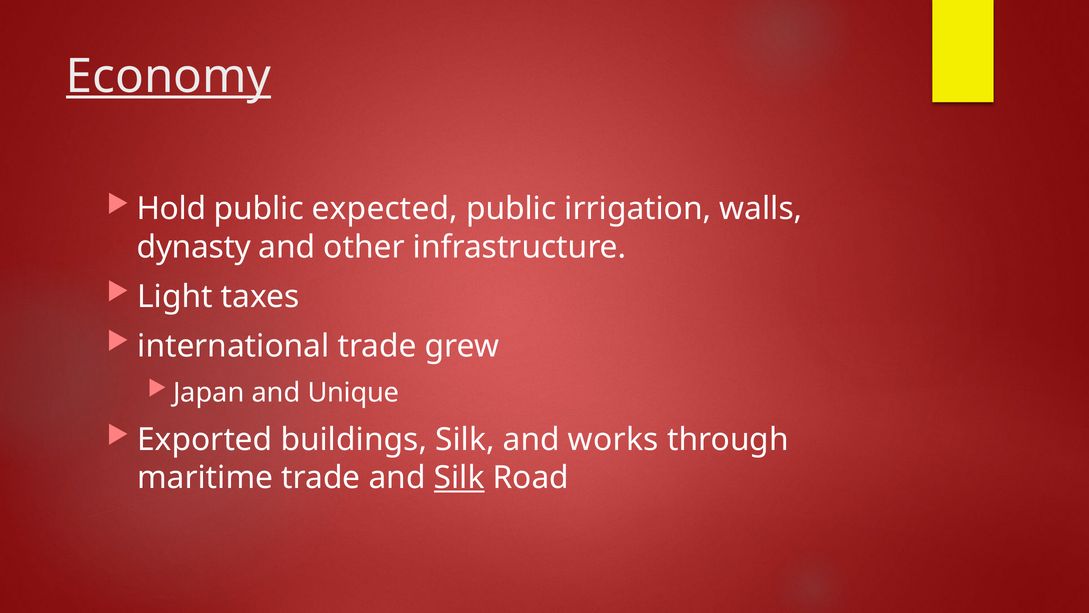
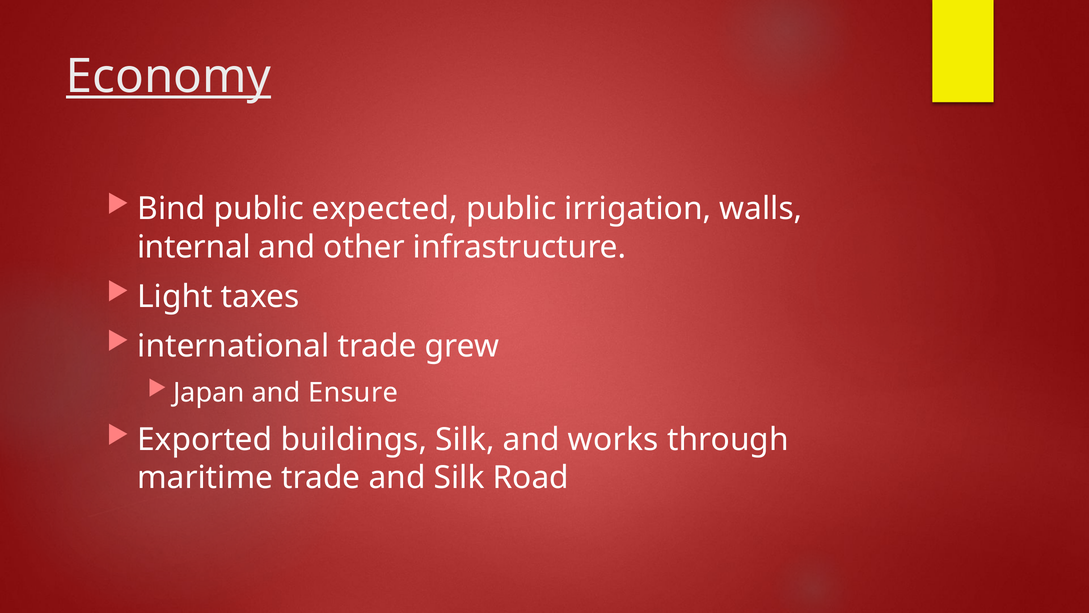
Hold: Hold -> Bind (171, 209)
dynasty: dynasty -> internal (194, 247)
Unique: Unique -> Ensure (353, 392)
Silk underline: present -> none (459, 478)
